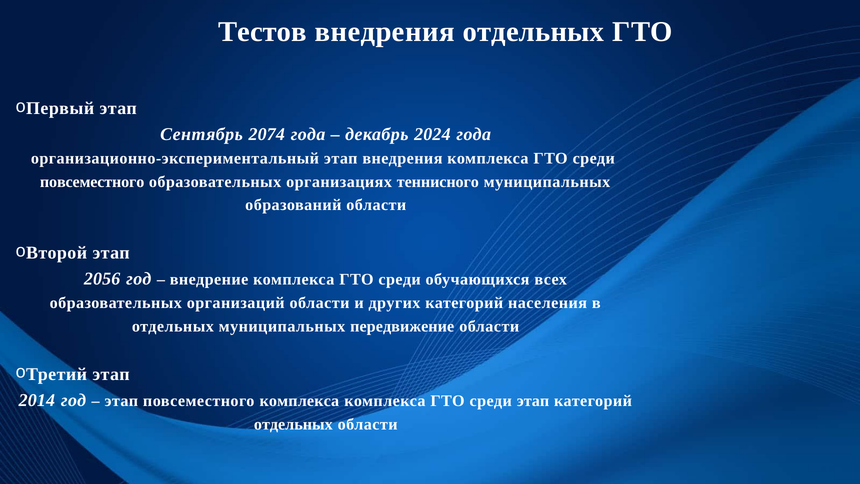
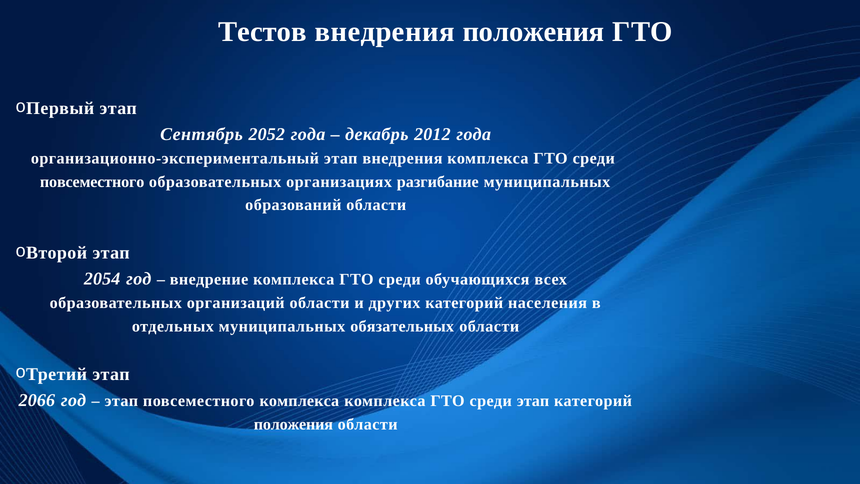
внедрения отдельных: отдельных -> положения (534, 32)
2074: 2074 -> 2052 (267, 134)
2024: 2024 -> 2012 (432, 134)
теннисного: теннисного -> разгибание (438, 182)
2056: 2056 -> 2054 (102, 279)
передвижение: передвижение -> обязательных (402, 326)
2014: 2014 -> 2066 (37, 400)
отдельных: отдельных -> положения (293, 424)
